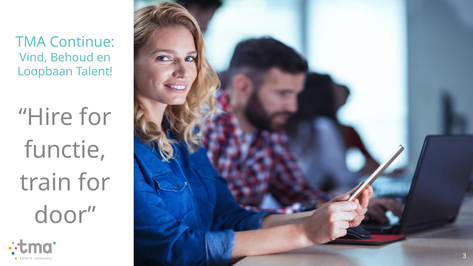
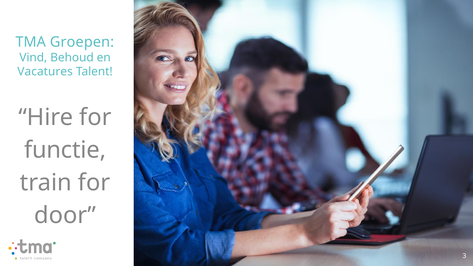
Continue: Continue -> Groepen (82, 42)
Loopbaan: Loopbaan -> Vacatures (45, 72)
